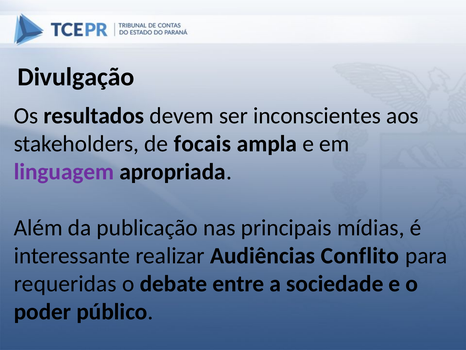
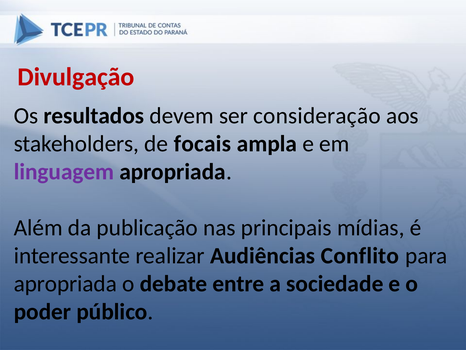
Divulgação colour: black -> red (76, 77)
inconscientes: inconscientes -> consideração (317, 116)
requeridas: requeridas -> apropriada (65, 283)
